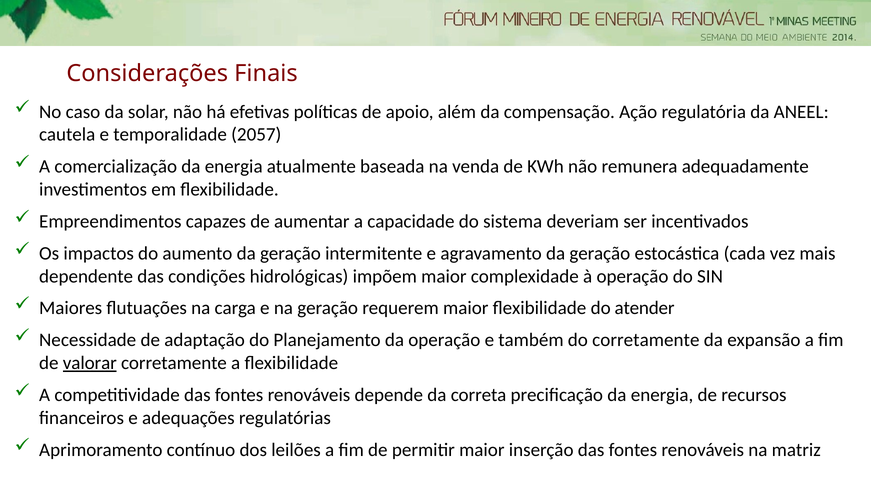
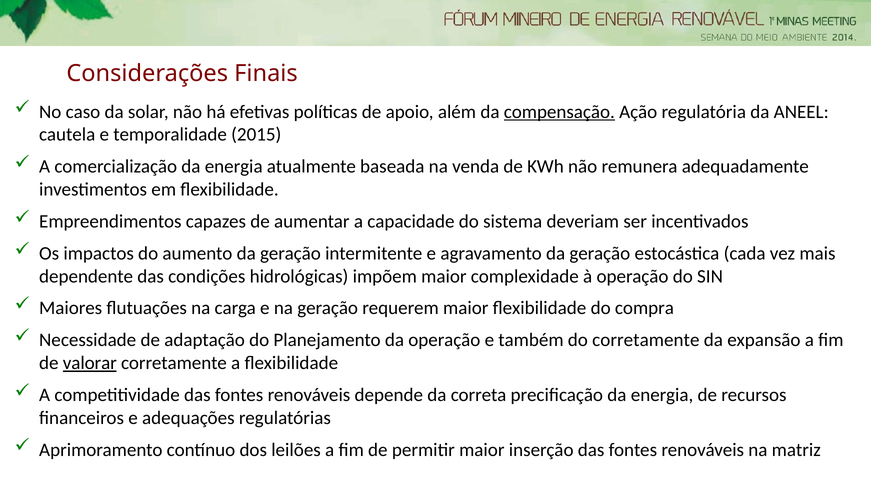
compensação underline: none -> present (559, 112)
2057: 2057 -> 2015 (256, 135)
atender: atender -> compra (644, 308)
